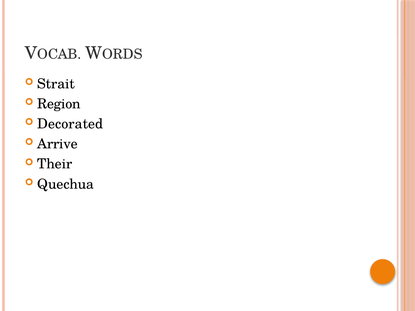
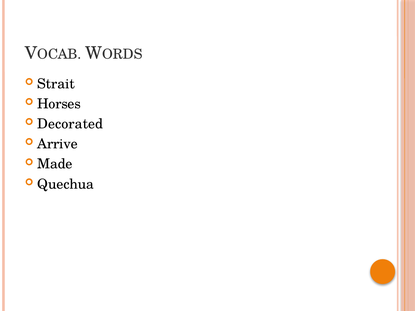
Region: Region -> Horses (59, 104)
Their: Their -> Made (55, 164)
